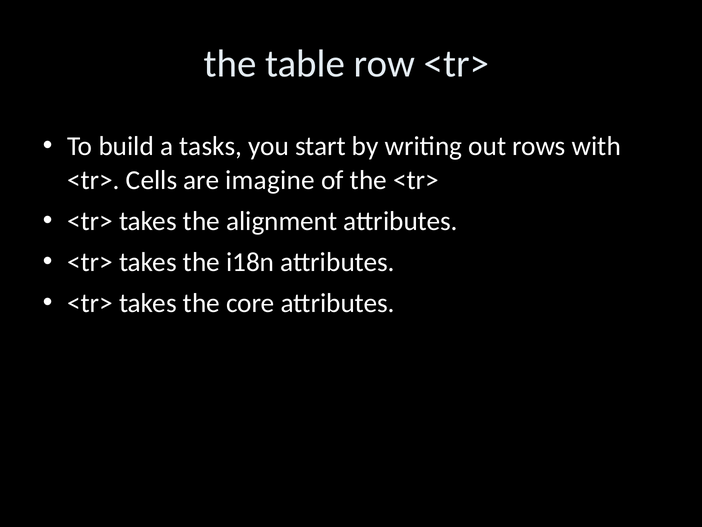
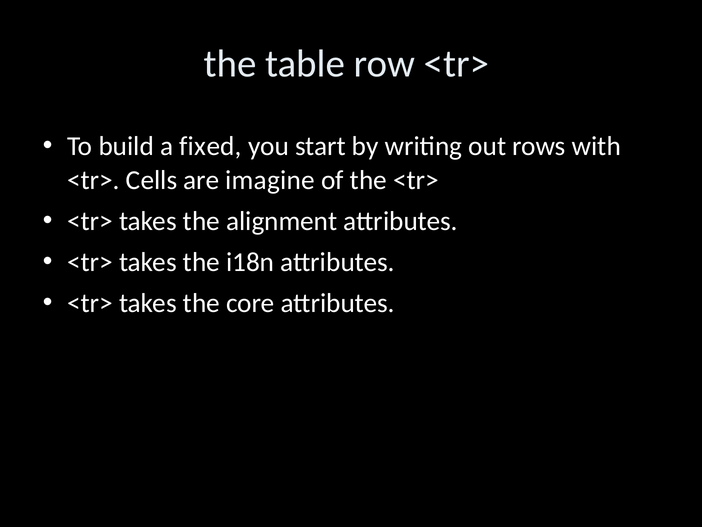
tasks: tasks -> fixed (211, 146)
